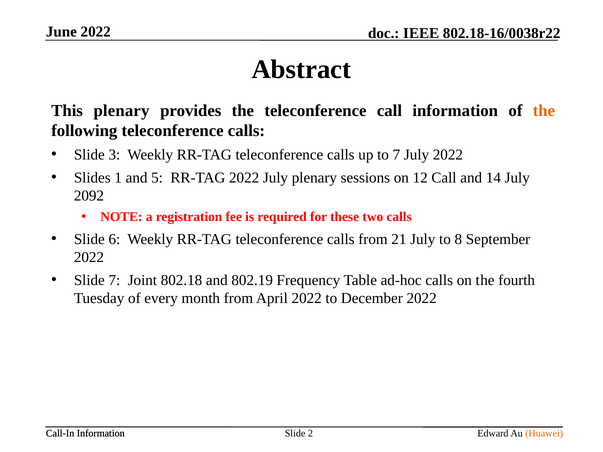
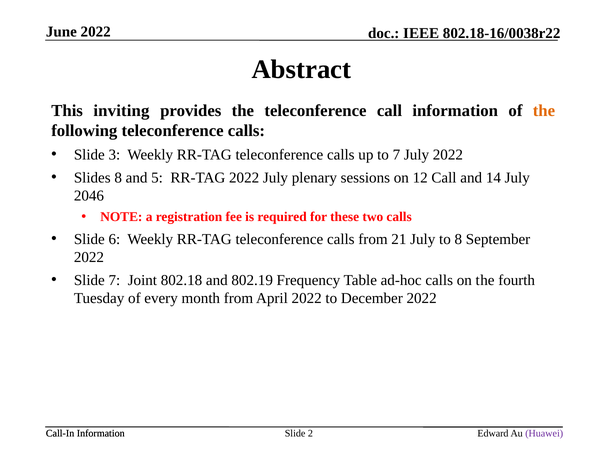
This plenary: plenary -> inviting (121, 111)
Slides 1: 1 -> 8 (118, 178)
2092: 2092 -> 2046 (89, 196)
Huawei colour: orange -> purple (544, 434)
